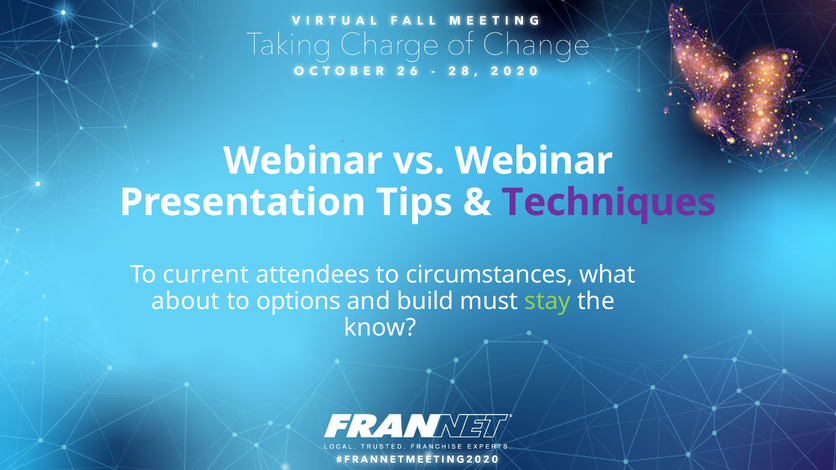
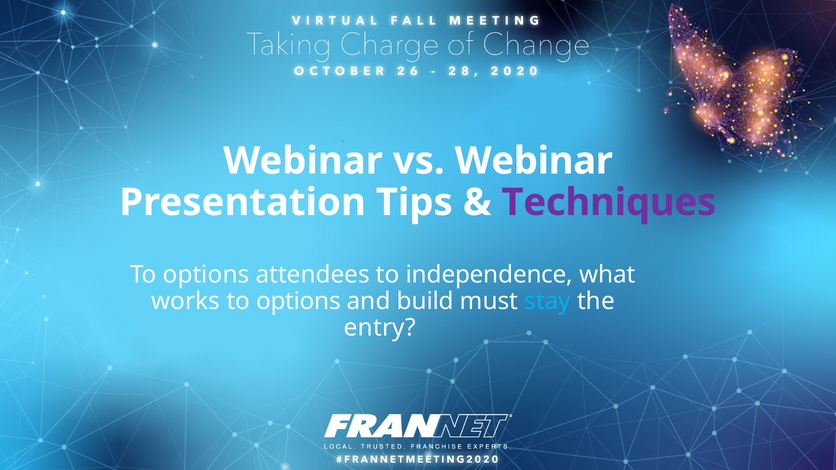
current: current -> options (206, 275)
circumstances: circumstances -> independence (489, 275)
about: about -> works (186, 301)
stay colour: light green -> light blue (548, 301)
know: know -> entry (380, 328)
